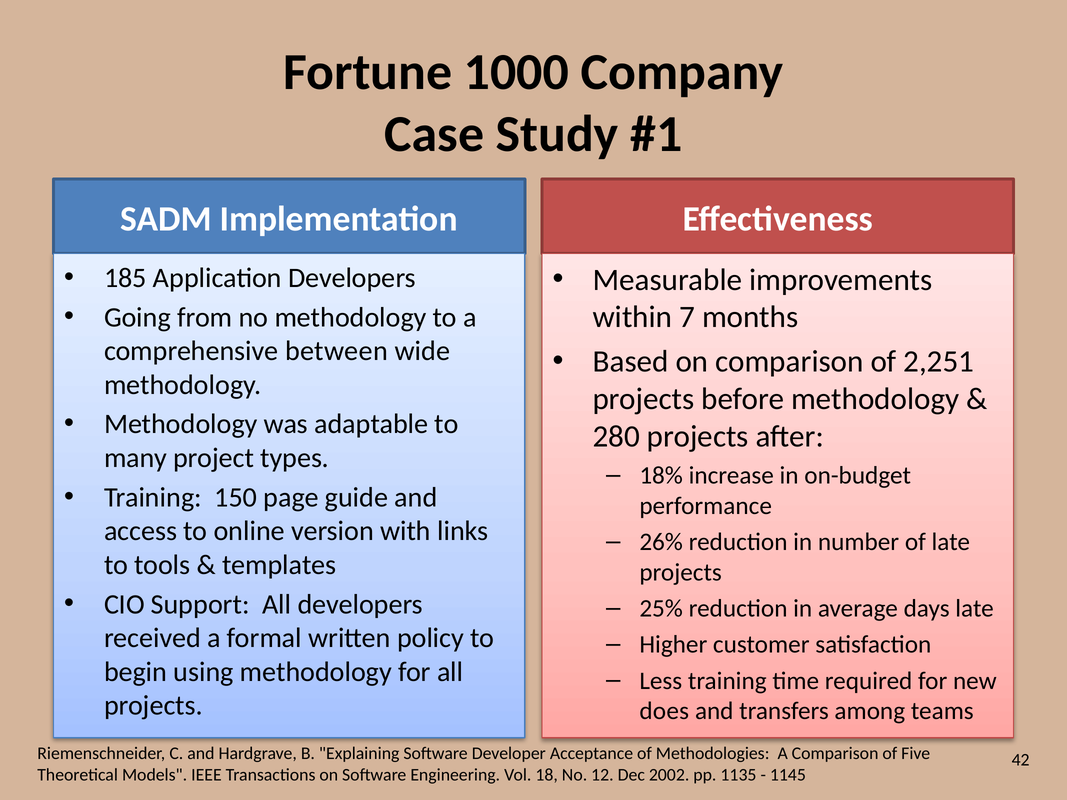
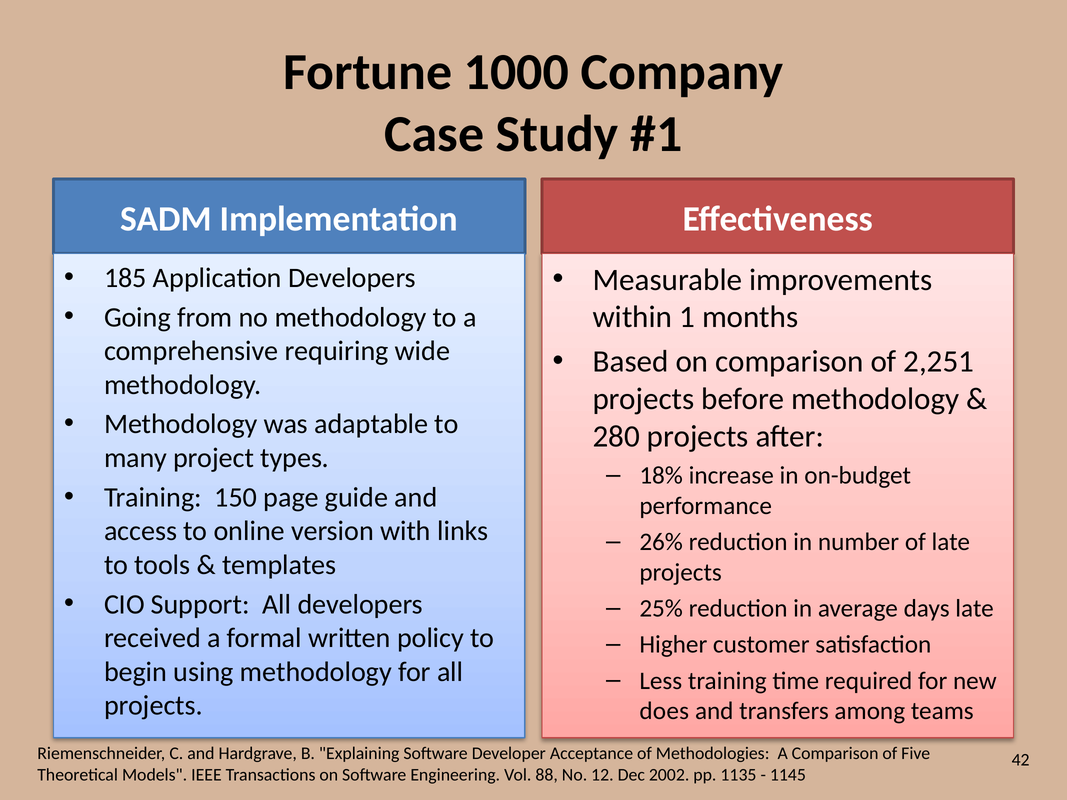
7: 7 -> 1 (687, 317)
between: between -> requiring (337, 351)
18: 18 -> 88 (547, 775)
